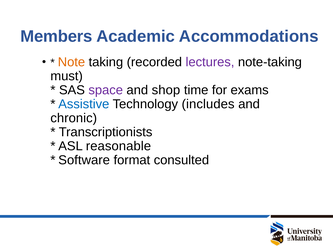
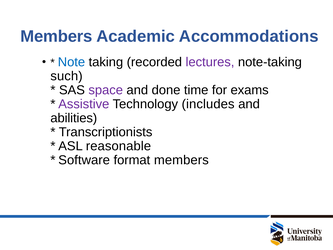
Note colour: orange -> blue (71, 62)
must: must -> such (67, 76)
shop: shop -> done (166, 90)
Assistive colour: blue -> purple (84, 104)
chronic: chronic -> abilities (74, 118)
format consulted: consulted -> members (181, 160)
